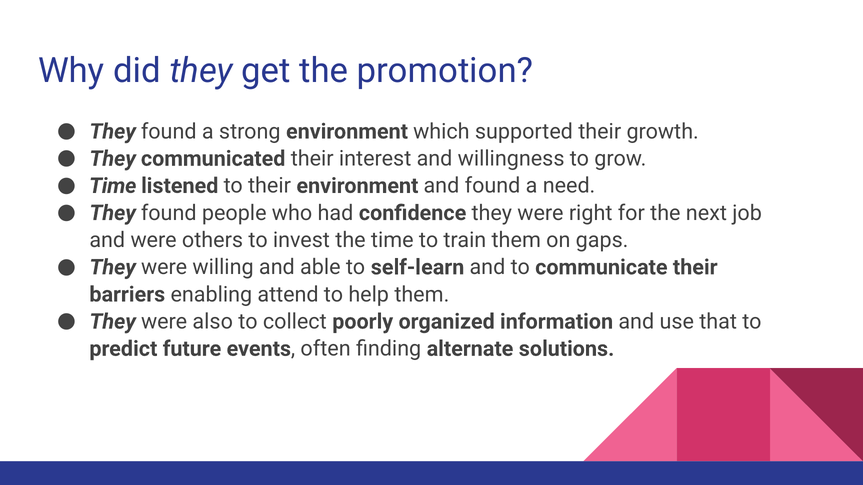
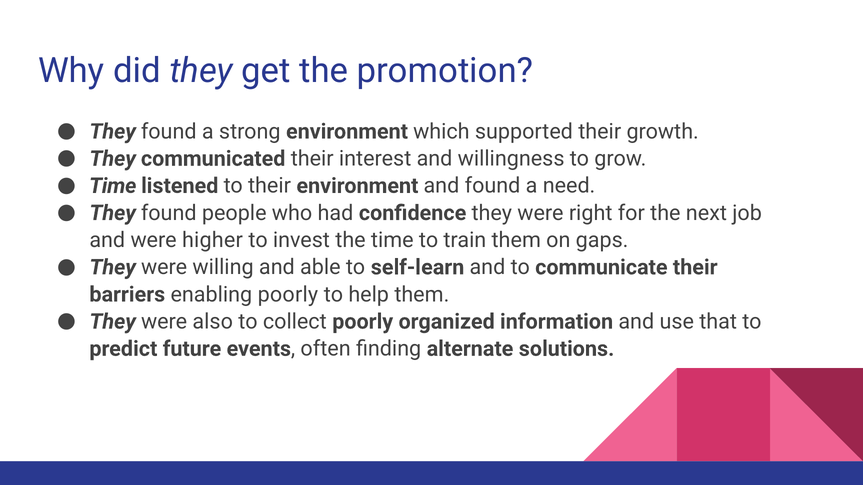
others: others -> higher (212, 240)
enabling attend: attend -> poorly (288, 295)
